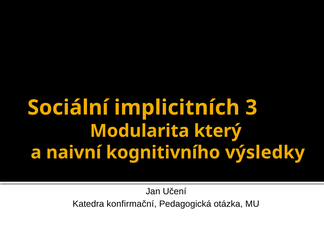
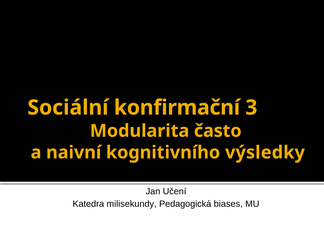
implicitních: implicitních -> konfirmační (177, 108)
který: který -> často (218, 131)
konfirmační: konfirmační -> milisekundy (132, 204)
otázka: otázka -> biases (228, 204)
